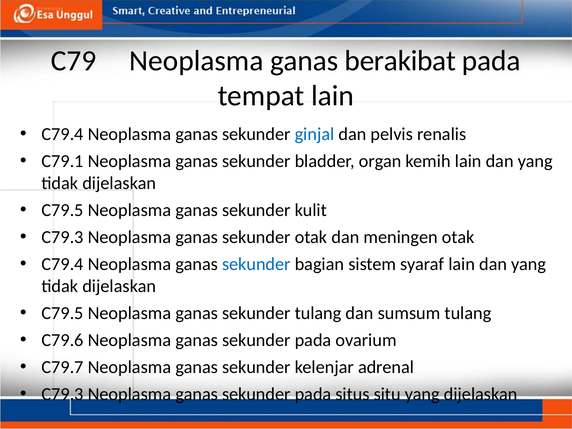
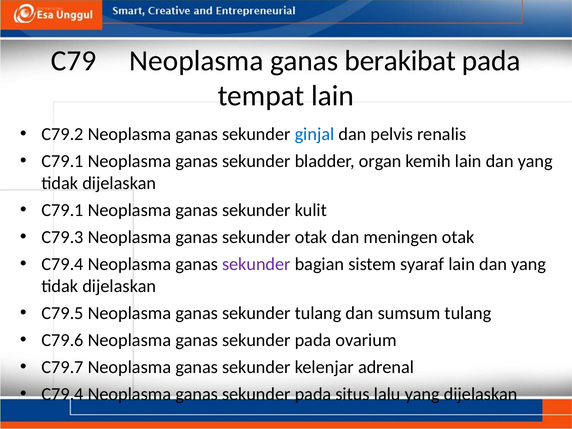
C79.4: C79.4 -> C79.2 (63, 134)
C79.5: C79.5 -> C79.1 (63, 210)
sekunder colour: blue -> purple (256, 264)
C79.3: C79.3 -> C79.4 (63, 394)
situ: situ -> lalu (387, 394)
